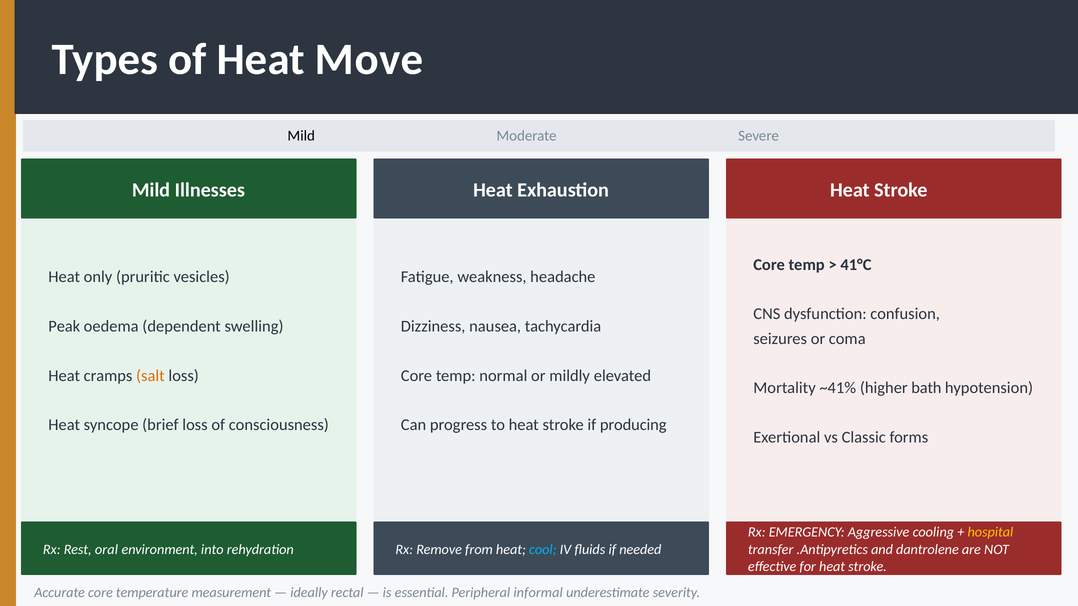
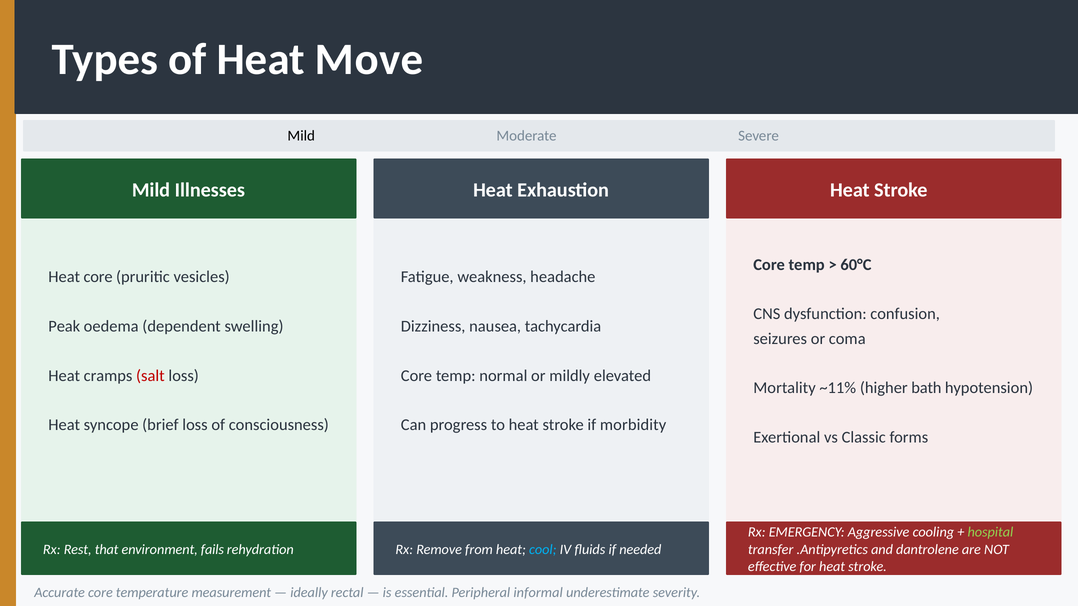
41°C: 41°C -> 60°C (856, 265)
Heat only: only -> core (98, 277)
salt colour: orange -> red (150, 376)
~41%: ~41% -> ~11% (838, 388)
producing: producing -> morbidity (633, 425)
hospital colour: yellow -> light green (990, 533)
oral: oral -> that (107, 550)
into: into -> fails (212, 550)
